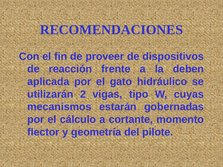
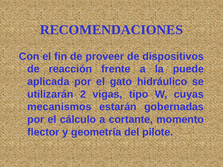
deben: deben -> puede (188, 69)
